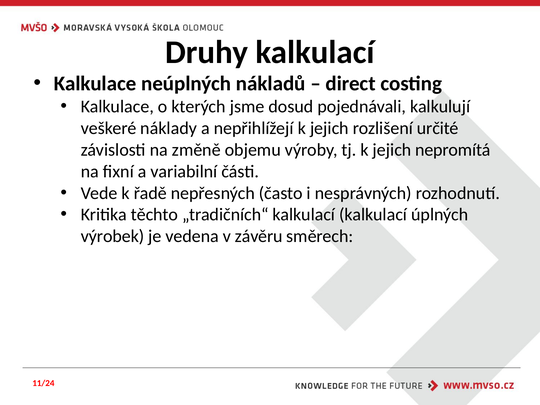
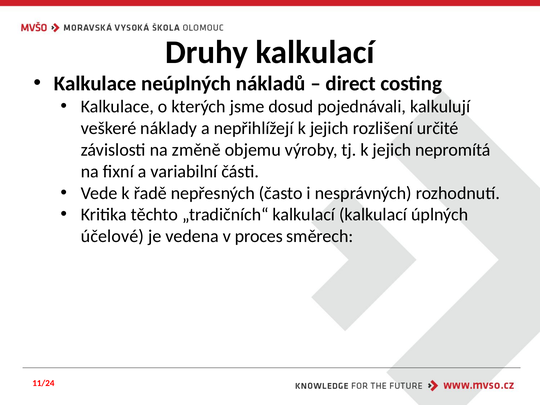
výrobek: výrobek -> účelové (112, 236)
závěru: závěru -> proces (259, 236)
